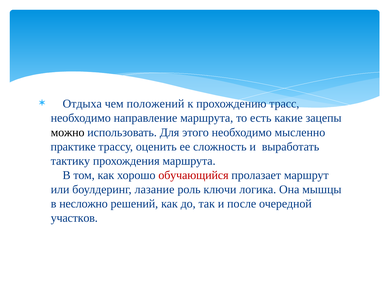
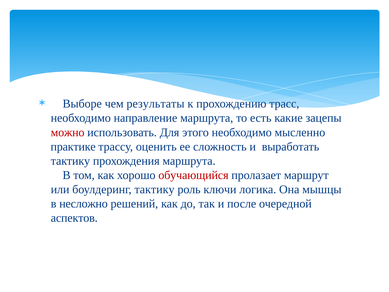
Отдыха: Отдыха -> Выборе (82, 104)
положений: положений -> результаты (156, 104)
можно colour: black -> red (68, 132)
боулдеринг лазание: лазание -> тактику (155, 189)
участков: участков -> аспектов (74, 218)
